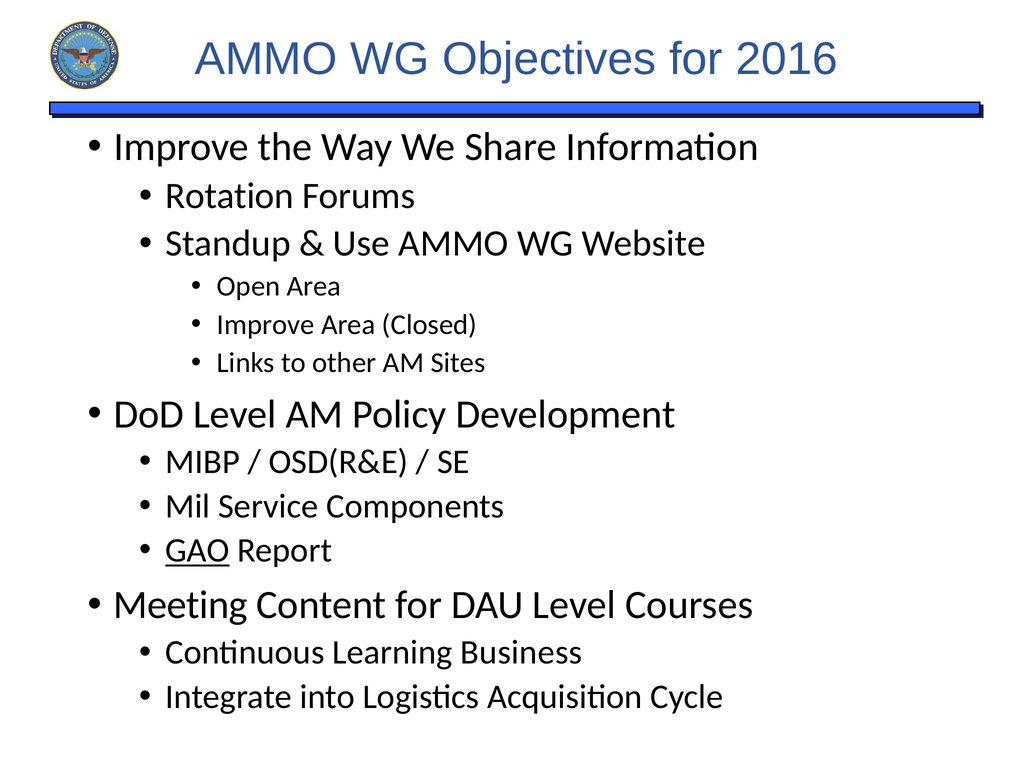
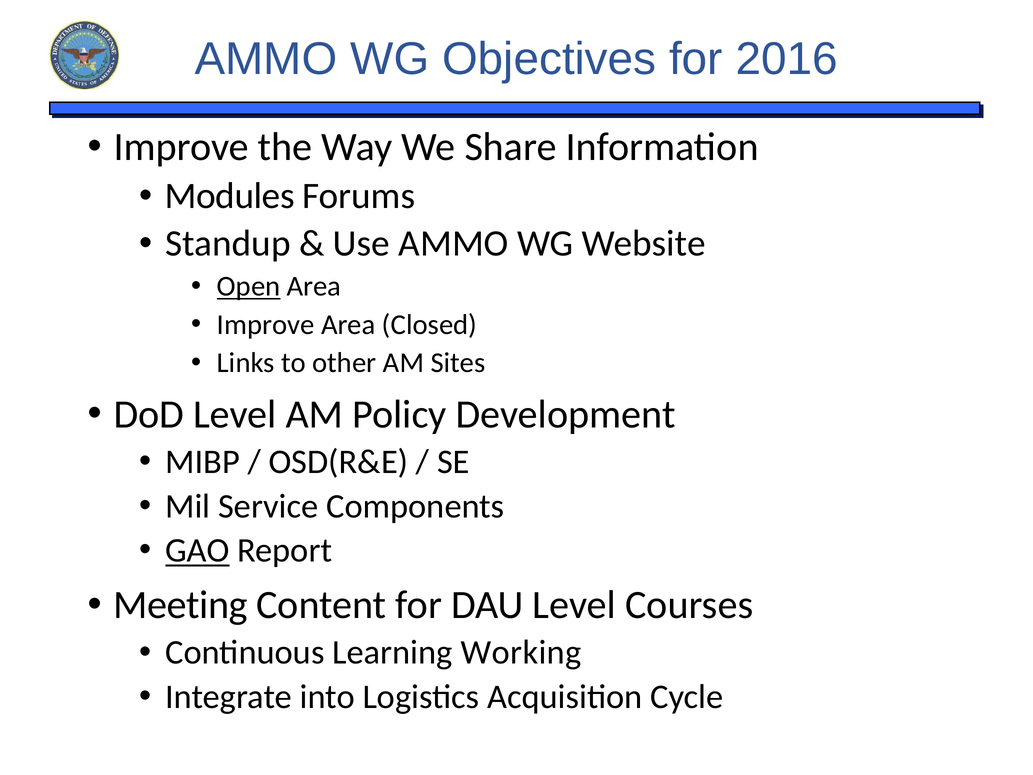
Rotation: Rotation -> Modules (230, 196)
Open underline: none -> present (249, 286)
Business: Business -> Working (521, 652)
